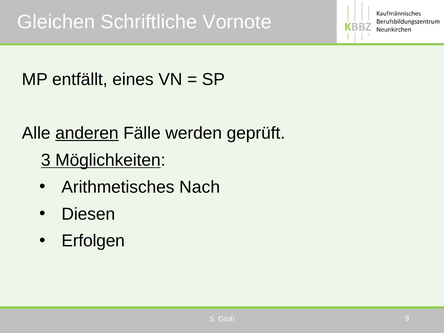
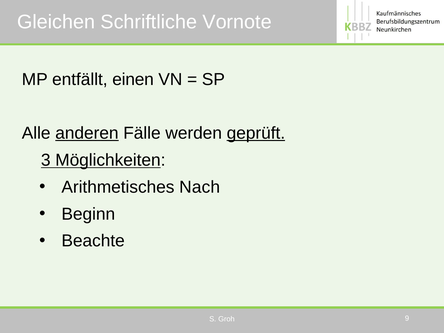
eines: eines -> einen (133, 79)
geprüft underline: none -> present (256, 133)
Diesen: Diesen -> Beginn (88, 214)
Erfolgen: Erfolgen -> Beachte (93, 241)
